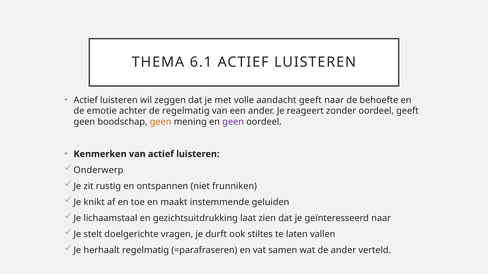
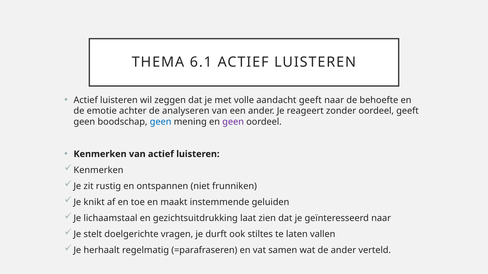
de regelmatig: regelmatig -> analyseren (186, 111)
geen colour: orange -> blue (161, 122)
Onderwerp: Onderwerp -> Kenmerken (99, 170)
